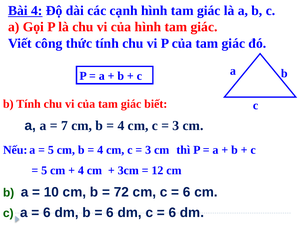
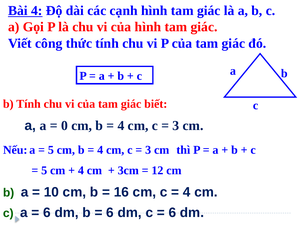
7: 7 -> 0 (64, 125)
72: 72 -> 16 (121, 192)
6: 6 -> 4 (187, 192)
